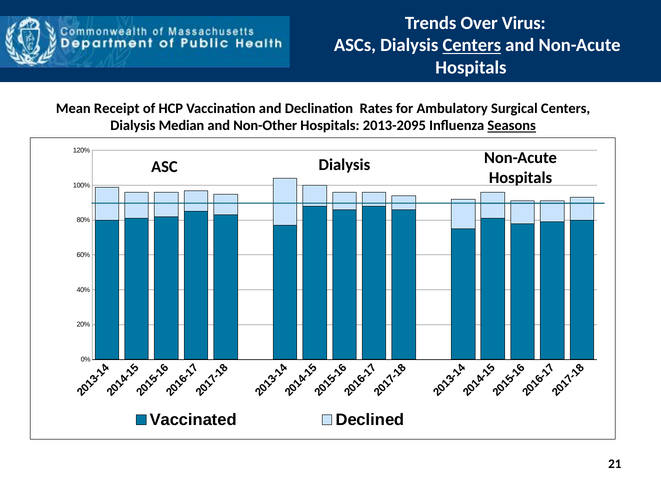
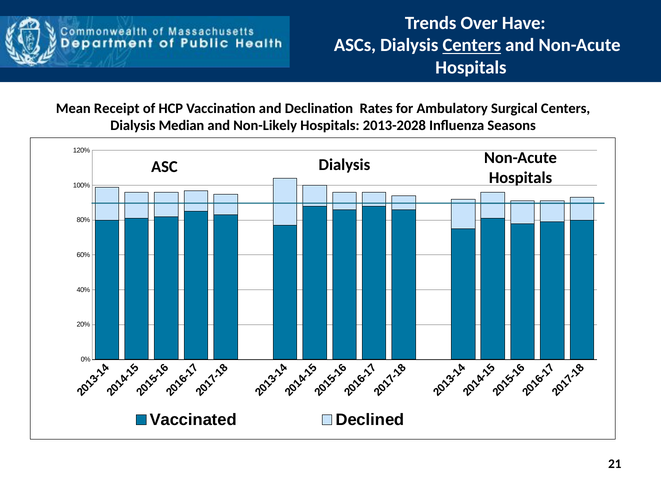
Virus: Virus -> Have (524, 23)
Non-Other: Non-Other -> Non-Likely (265, 126)
2013-2095: 2013-2095 -> 2013-2028 (394, 126)
Seasons underline: present -> none (512, 126)
